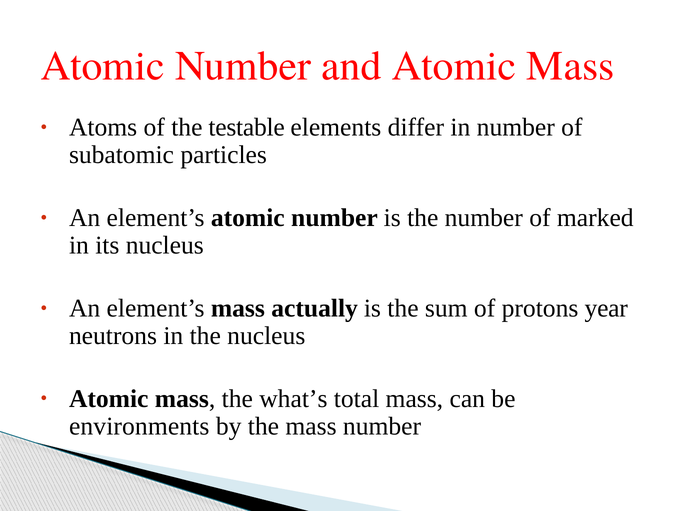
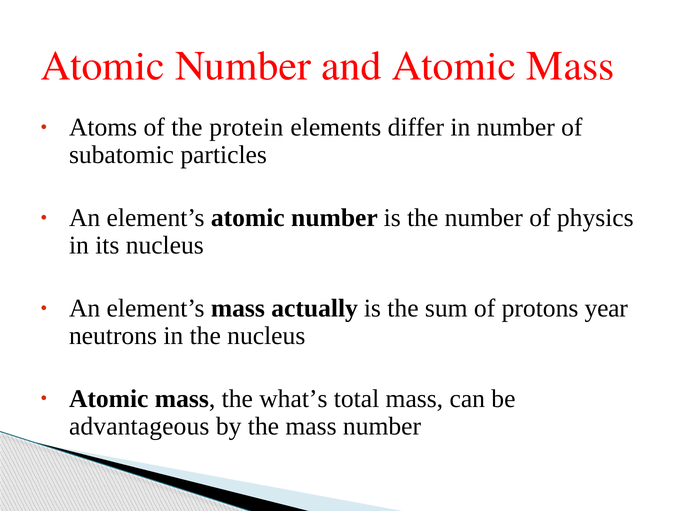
testable: testable -> protein (246, 128)
marked: marked -> physics (595, 218)
environments: environments -> advantageous (139, 427)
